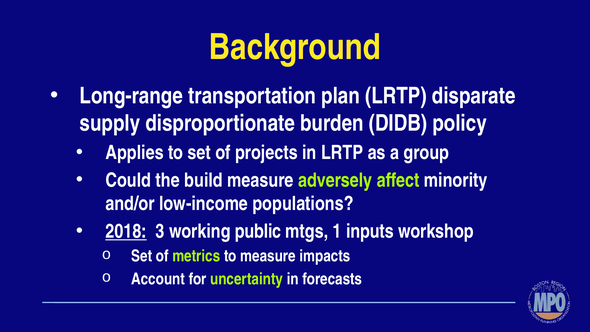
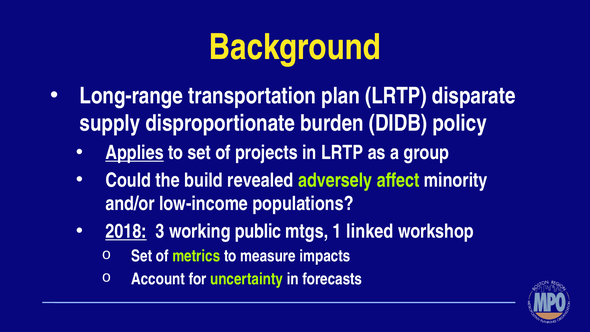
Applies underline: none -> present (135, 153)
build measure: measure -> revealed (260, 180)
inputs: inputs -> linked (370, 231)
